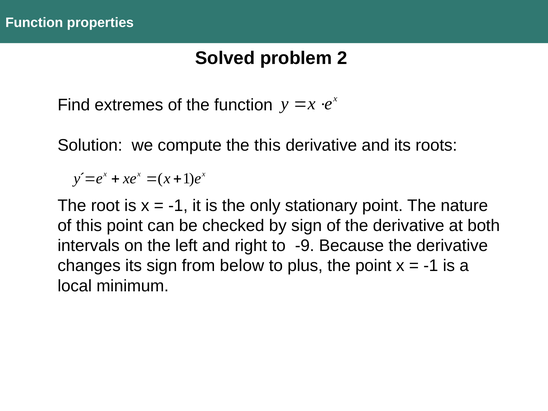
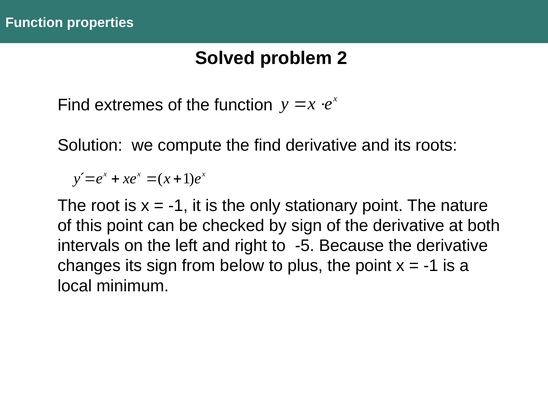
the this: this -> find (268, 145)
-9: -9 -> -5 (305, 246)
